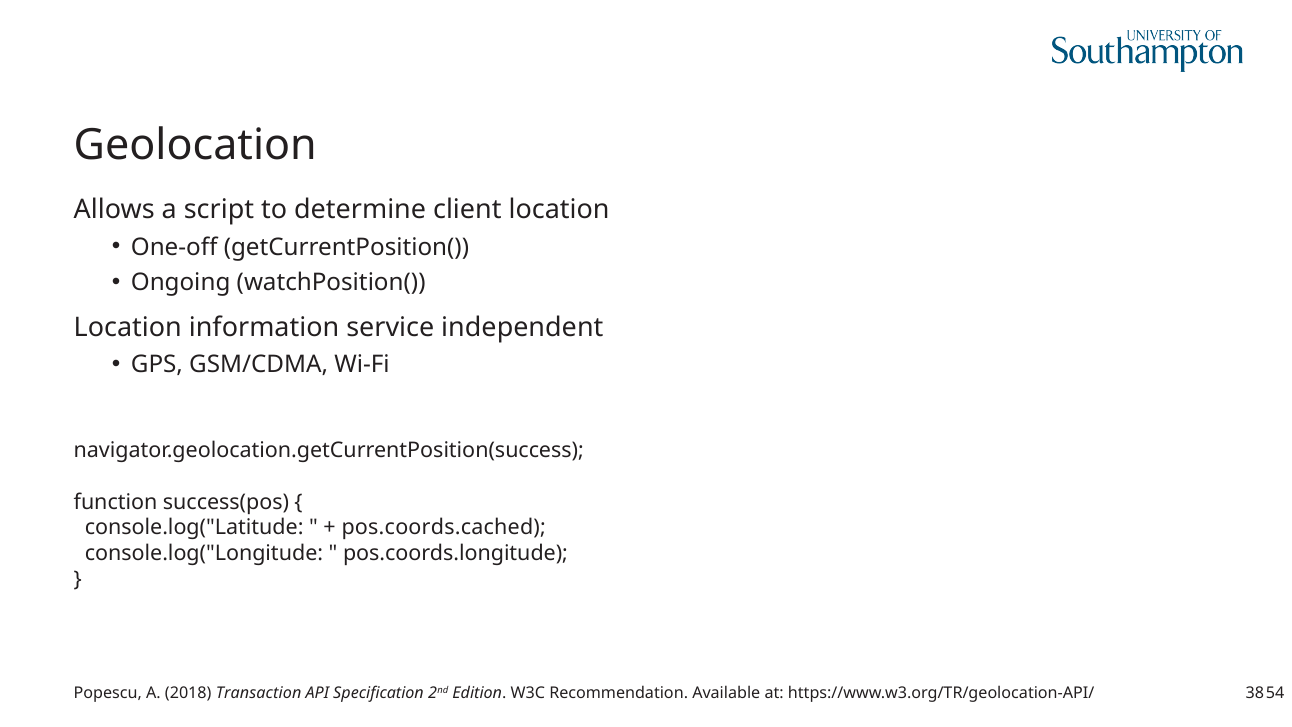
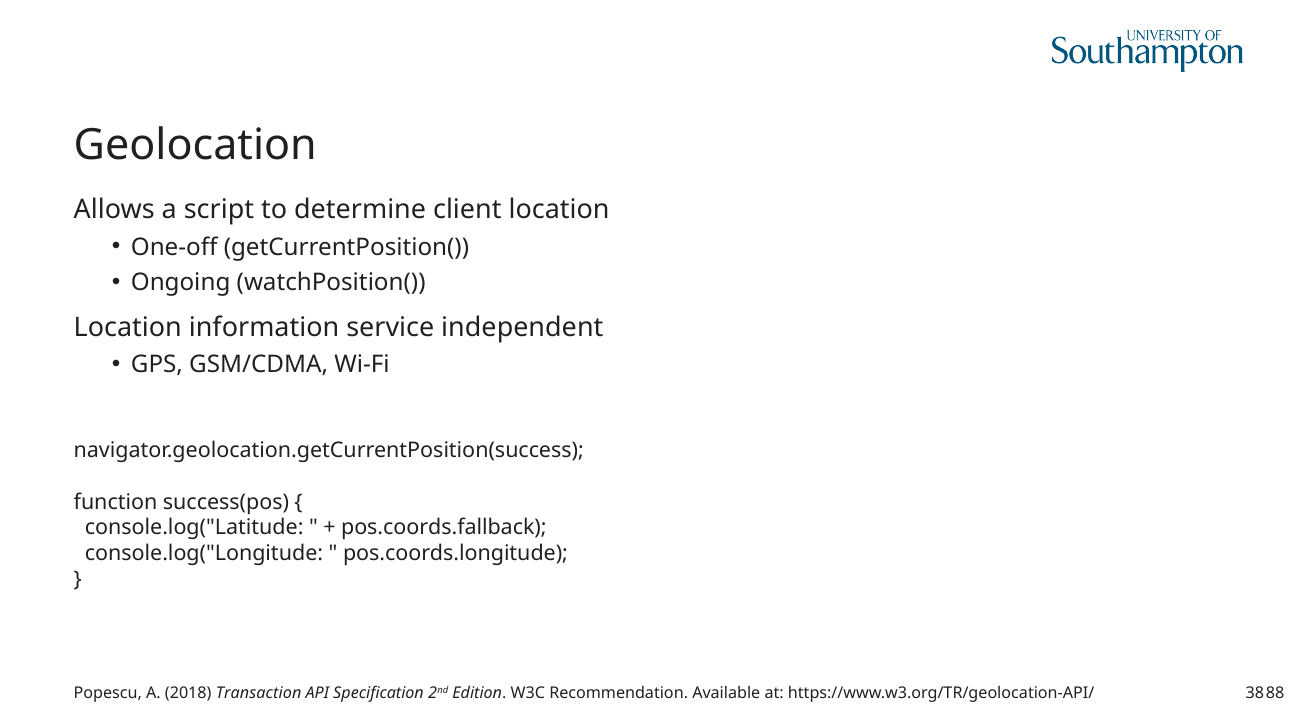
pos.coords.cached: pos.coords.cached -> pos.coords.fallback (444, 528)
54: 54 -> 88 (1275, 693)
